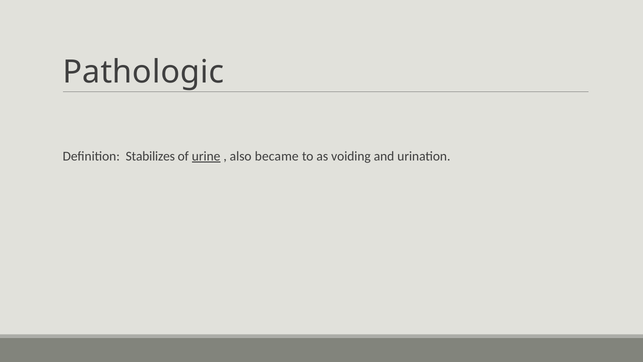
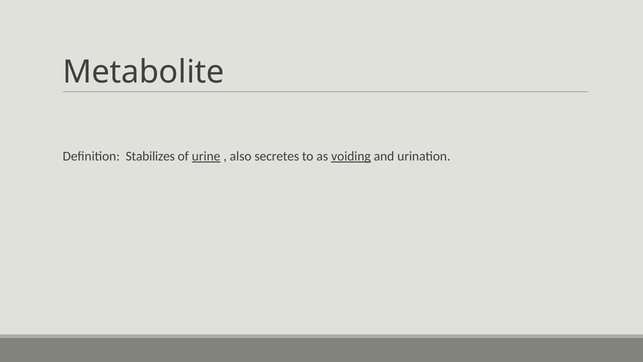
Pathologic: Pathologic -> Metabolite (144, 72)
became: became -> secretes (277, 156)
voiding underline: none -> present (351, 156)
